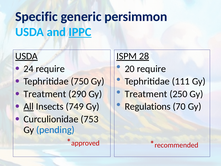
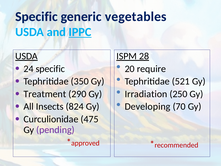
persimmon: persimmon -> vegetables (136, 17)
24 require: require -> specific (50, 69)
111: 111 -> 521 (181, 81)
750: 750 -> 350 (80, 81)
Treatment: Treatment -> Irradiation (146, 94)
Regulations: Regulations -> Developing (148, 106)
All underline: present -> none (29, 106)
749: 749 -> 824 (75, 106)
753: 753 -> 475 (90, 119)
pending colour: blue -> purple (55, 130)
